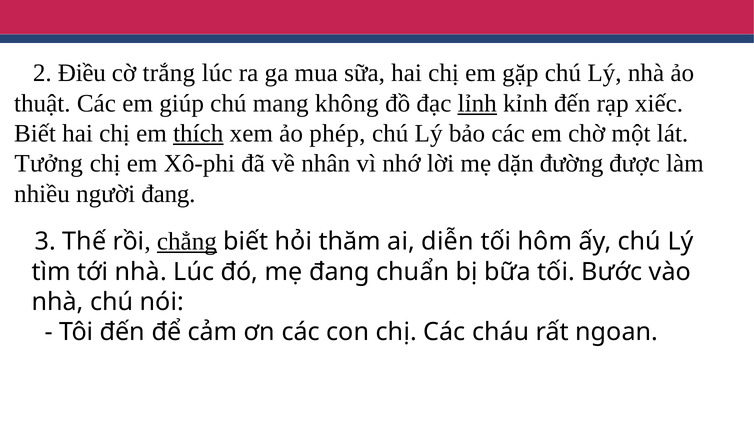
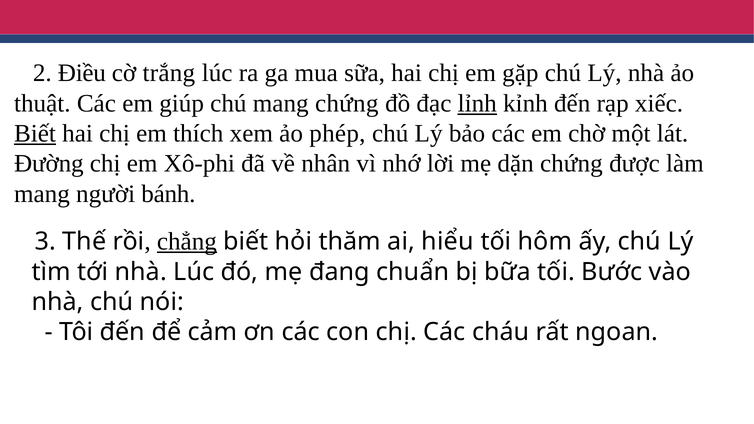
mang không: không -> chứng (347, 103)
Biết underline: none -> present (35, 134)
thích underline: present -> none (198, 134)
Tưởng: Tưởng -> Đường (49, 164)
dặn đường: đường -> chứng (571, 164)
nhiều: nhiều -> mang (42, 194)
người đang: đang -> bánh (168, 194)
diễn: diễn -> hiểu (448, 242)
